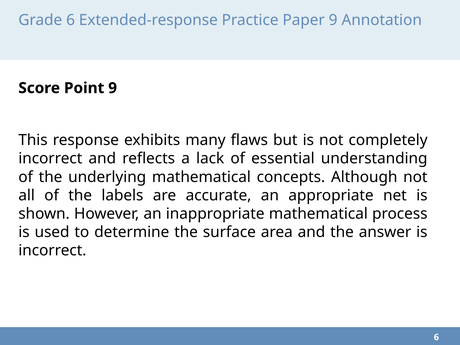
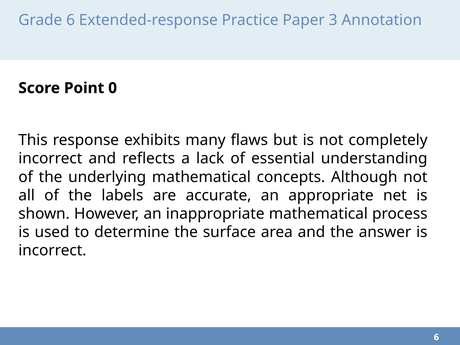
Paper 9: 9 -> 3 (333, 20)
Point 9: 9 -> 0 (113, 88)
